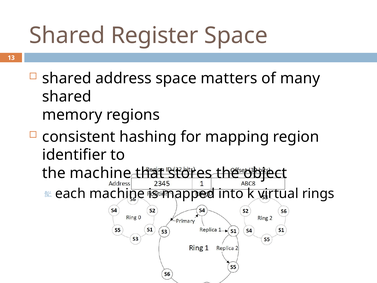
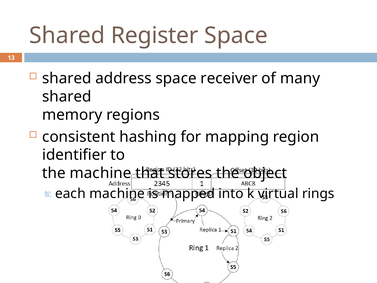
matters: matters -> receiver (229, 78)
